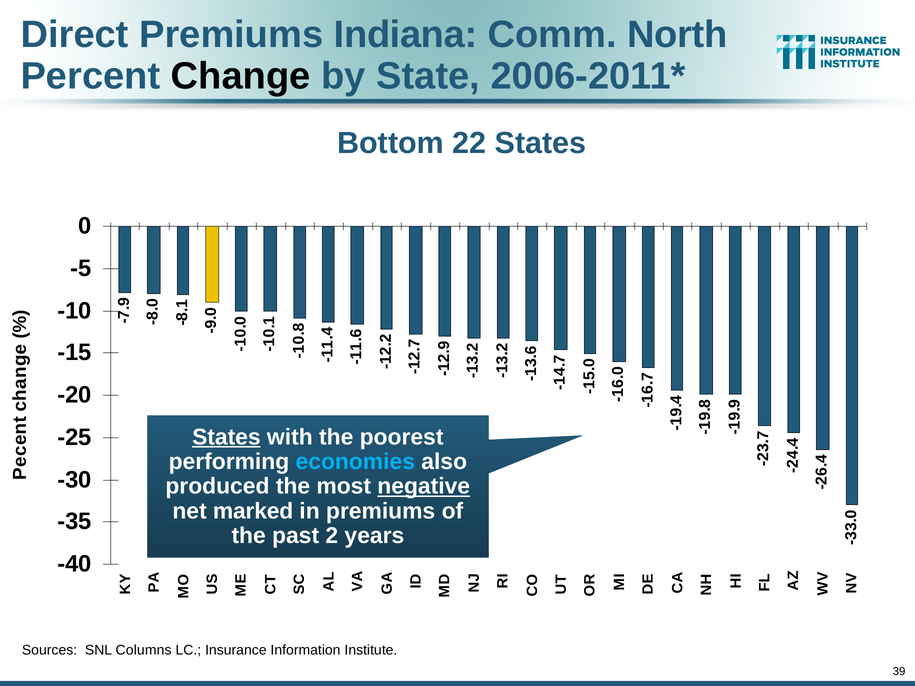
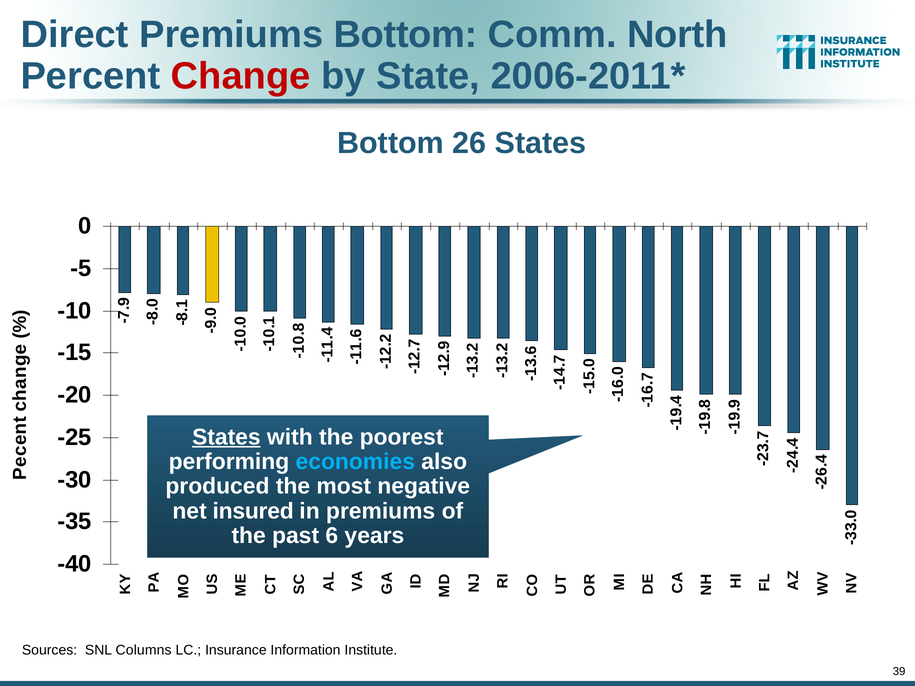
Premiums Indiana: Indiana -> Bottom (406, 35)
Change colour: black -> red (241, 76)
22: 22 -> 26 (469, 143)
negative underline: present -> none (424, 487)
marked: marked -> insured (253, 511)
past 2: 2 -> 6 (332, 536)
